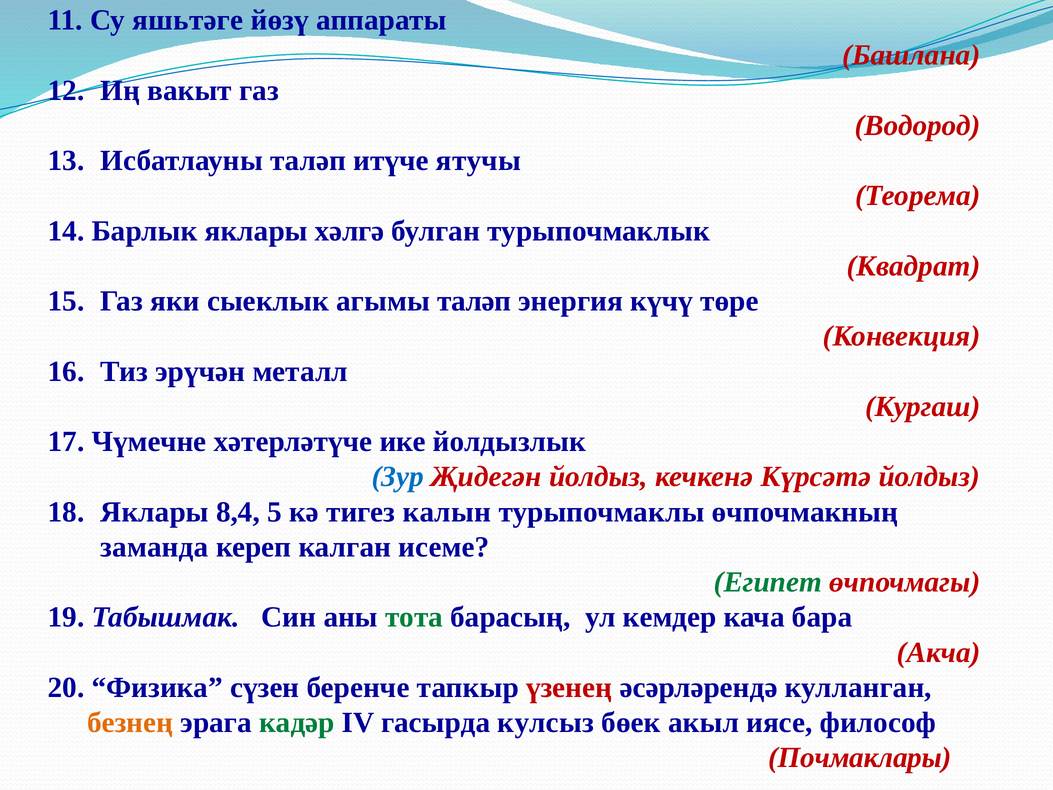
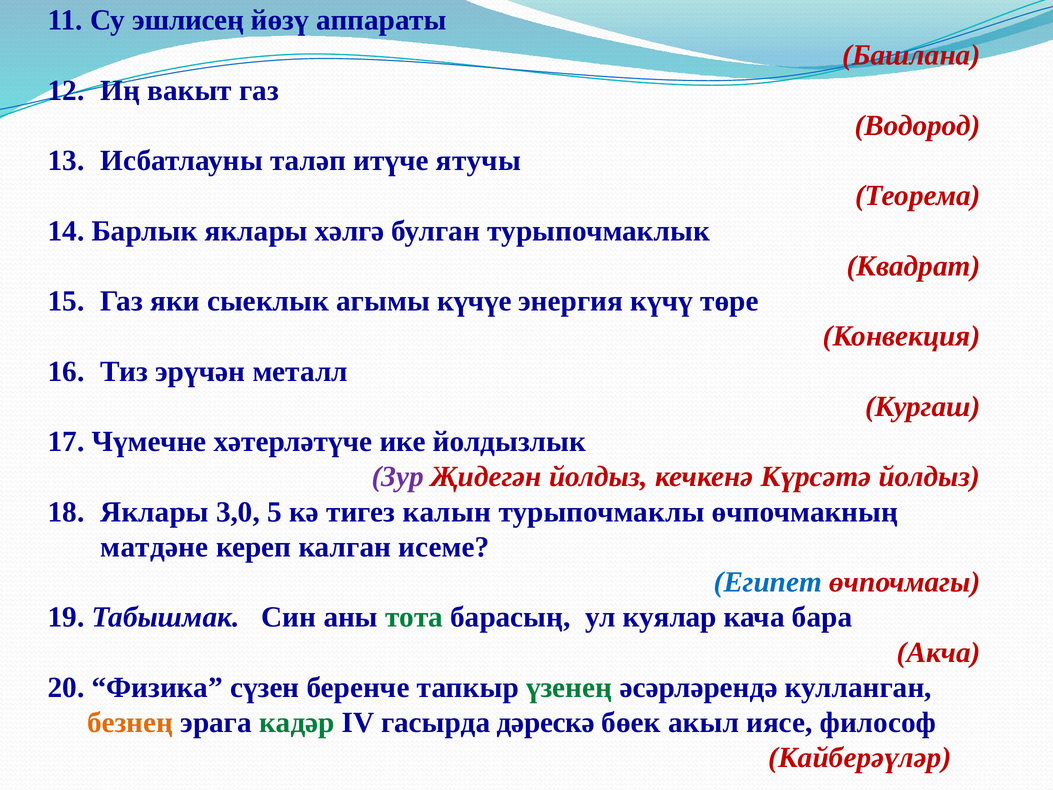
яшьтәге: яшьтәге -> эшлисең (188, 20)
агымы таләп: таләп -> күчүе (474, 301)
Зур colour: blue -> purple (398, 477)
8,4: 8,4 -> 3,0 (238, 512)
заманда: заманда -> матдәне (154, 547)
Египет colour: green -> blue (768, 582)
кемдер: кемдер -> куялар (670, 617)
үзенең colour: red -> green (569, 687)
кулсыз: кулсыз -> дәрескә (546, 722)
Почмаклары: Почмаклары -> Кайберәүләр (860, 758)
